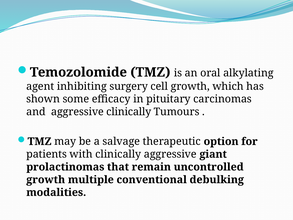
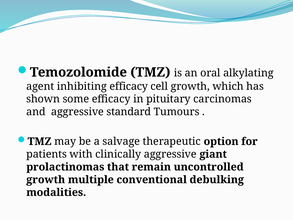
inhibiting surgery: surgery -> efficacy (129, 86)
aggressive clinically: clinically -> standard (129, 112)
